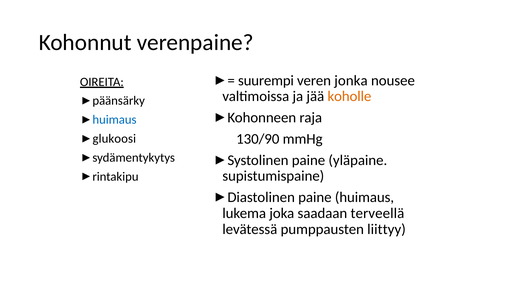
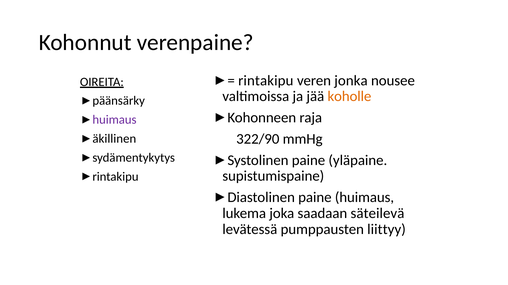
suurempi: suurempi -> rintakipu (266, 81)
huimaus colour: blue -> purple (114, 120)
glukoosi: glukoosi -> äkillinen (114, 139)
130/90: 130/90 -> 322/90 (258, 139)
terveellä: terveellä -> säteilevä (377, 214)
